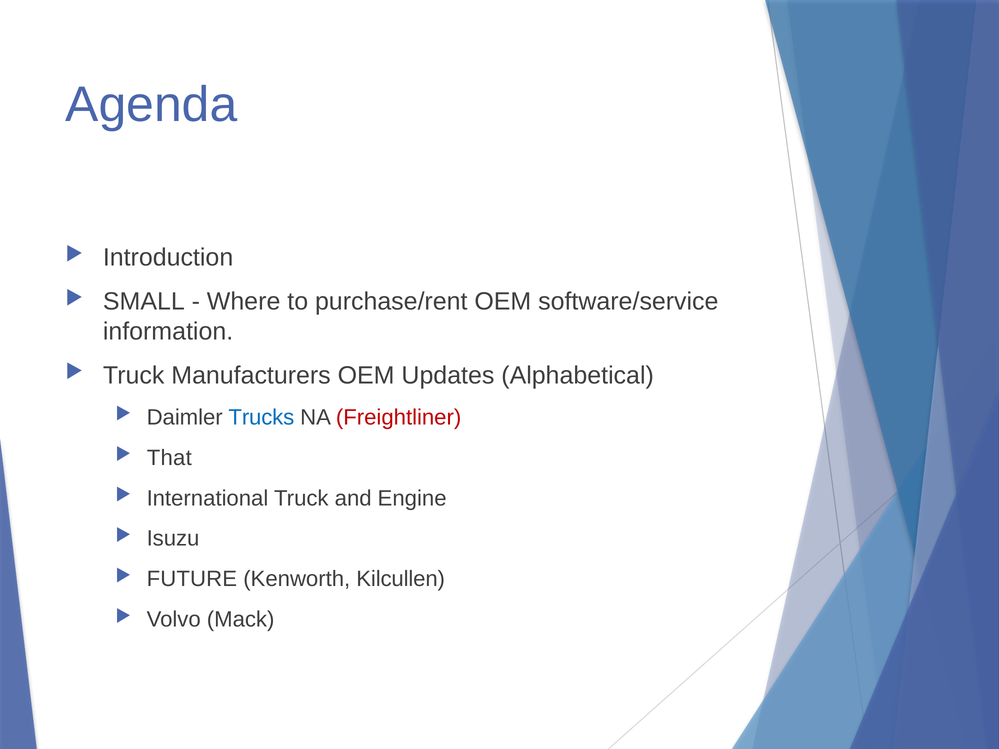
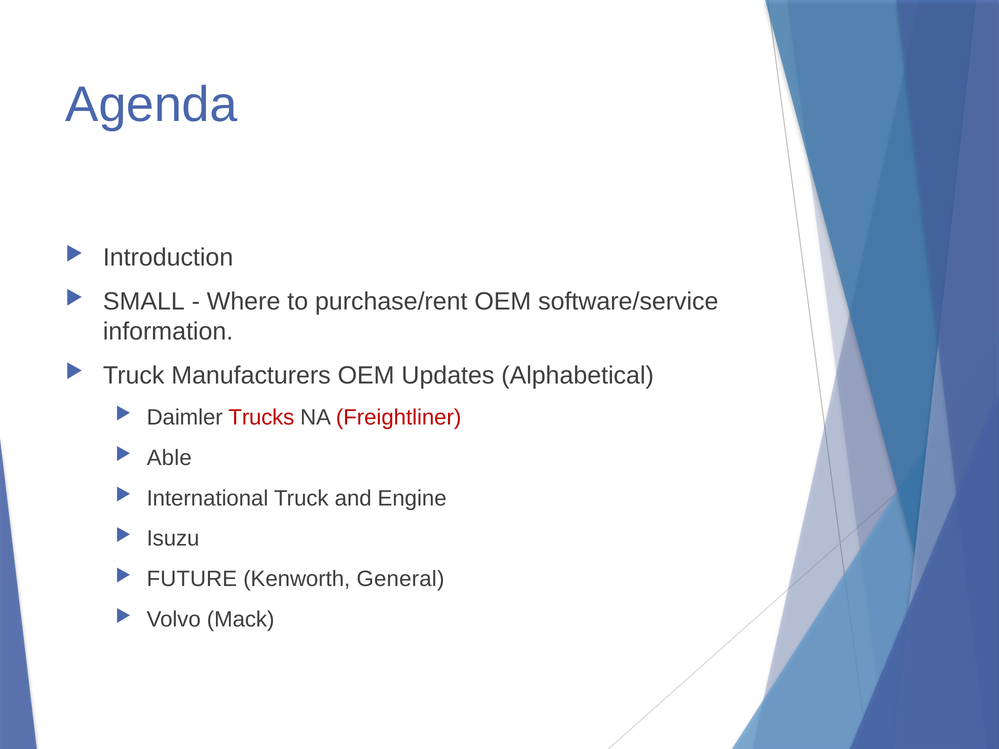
Trucks colour: blue -> red (261, 417)
That: That -> Able (169, 458)
Kilcullen: Kilcullen -> General (400, 579)
